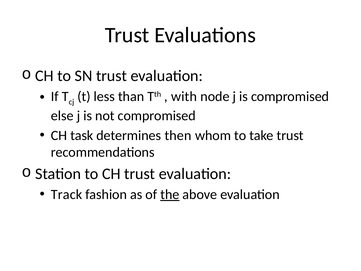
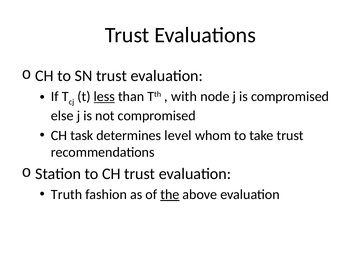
less underline: none -> present (104, 96)
then: then -> level (178, 135)
Track: Track -> Truth (67, 194)
